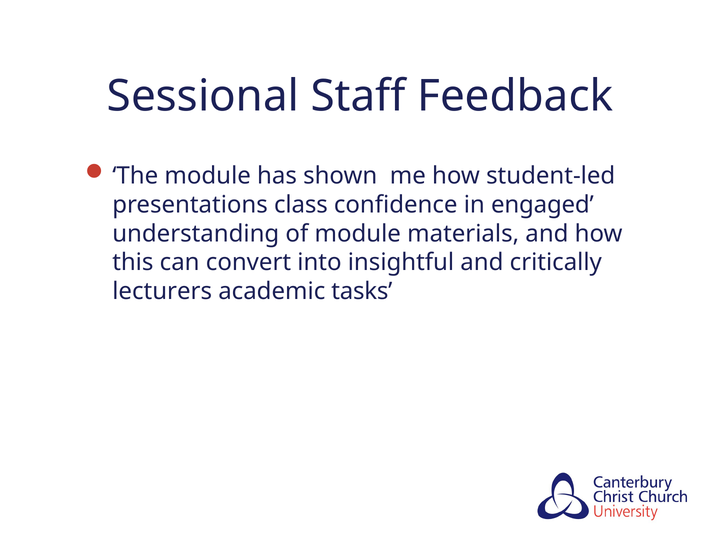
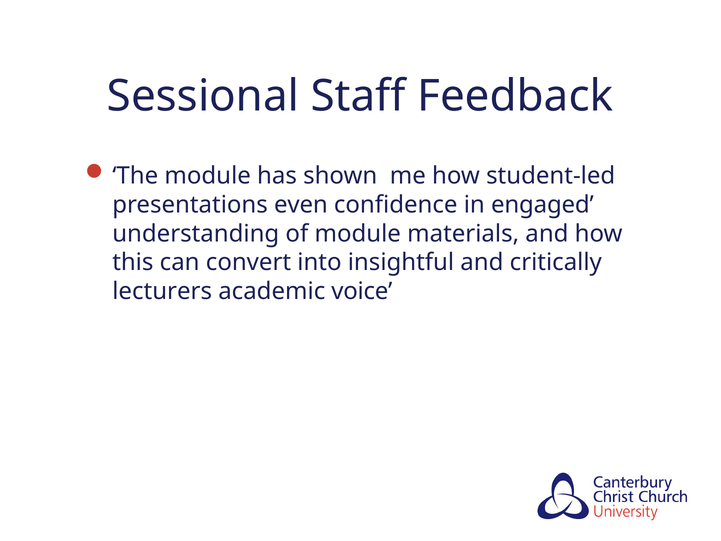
class: class -> even (301, 205)
tasks: tasks -> voice (362, 291)
